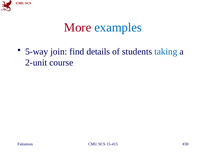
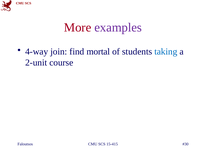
examples colour: blue -> purple (118, 27)
5-way: 5-way -> 4-way (37, 52)
details: details -> mortal (98, 52)
